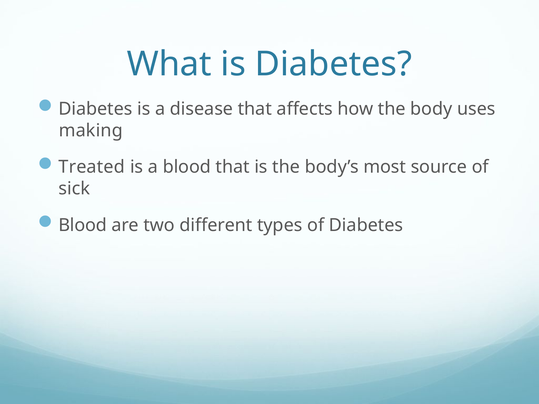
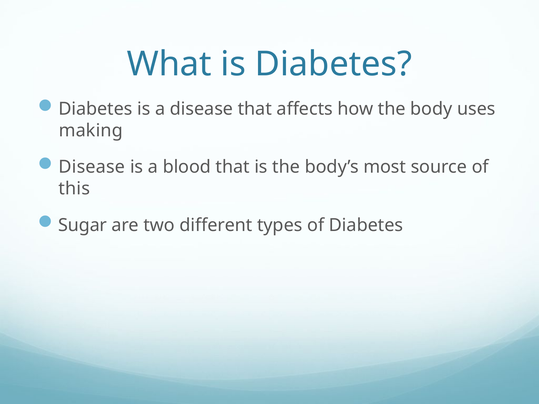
Treated: Treated -> Disease (92, 167)
sick: sick -> this (74, 189)
Blood: Blood -> Sugar (83, 225)
